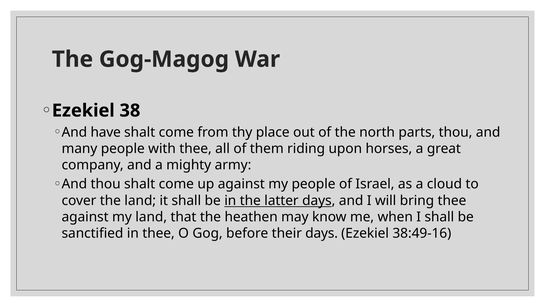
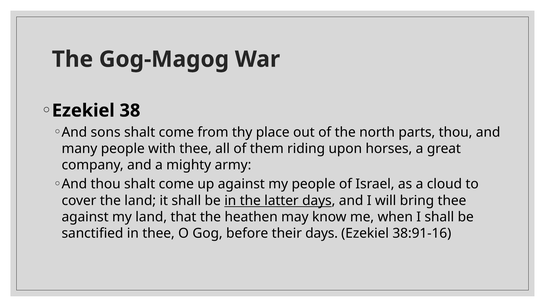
have: have -> sons (106, 132)
38:49-16: 38:49-16 -> 38:91-16 (422, 233)
